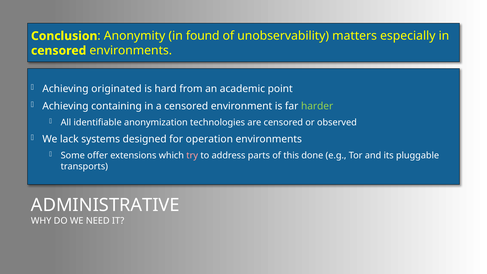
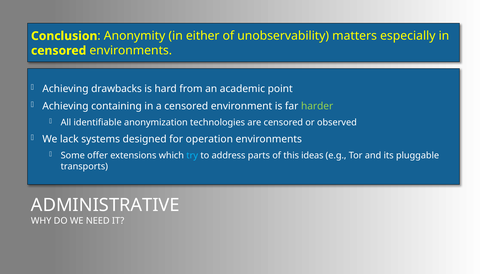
found: found -> either (203, 36)
originated: originated -> drawbacks (117, 89)
try colour: pink -> light blue (192, 155)
done: done -> ideas (312, 155)
